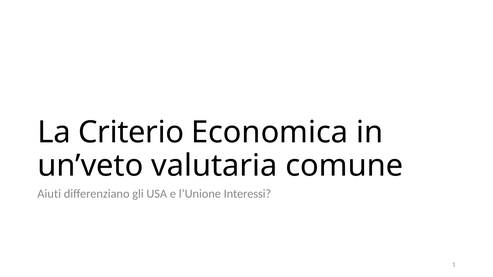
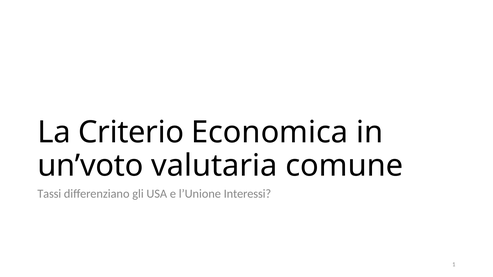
un’veto: un’veto -> un’voto (90, 166)
Aiuti: Aiuti -> Tassi (49, 194)
